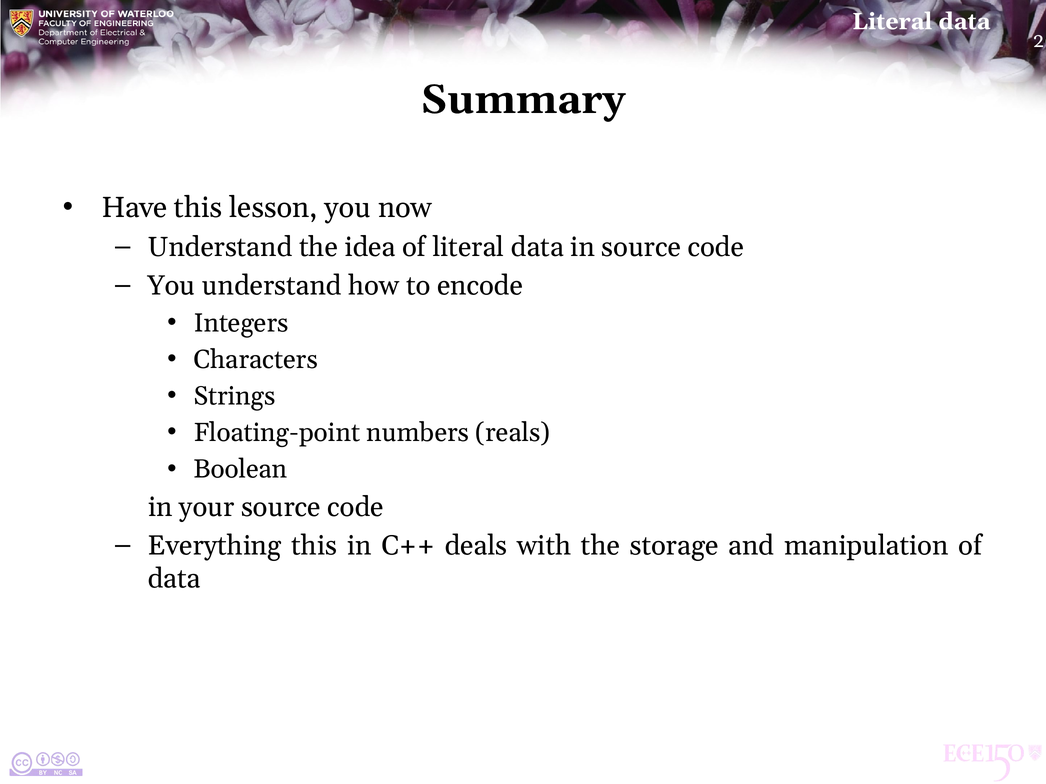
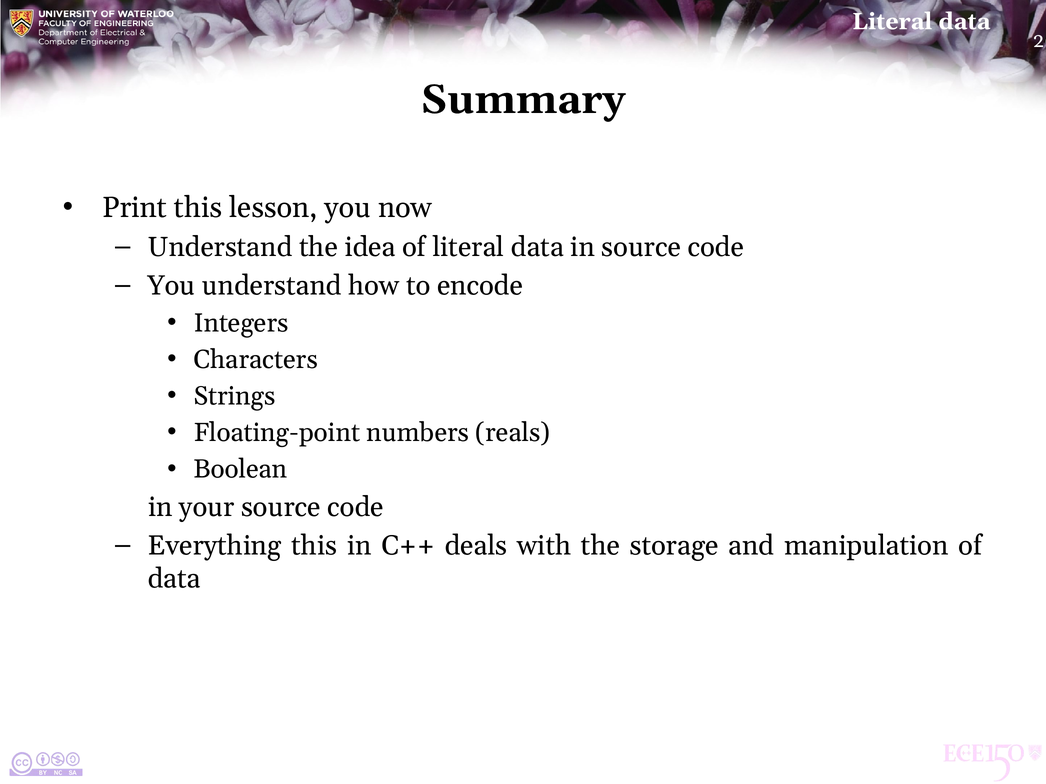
Have: Have -> Print (134, 208)
